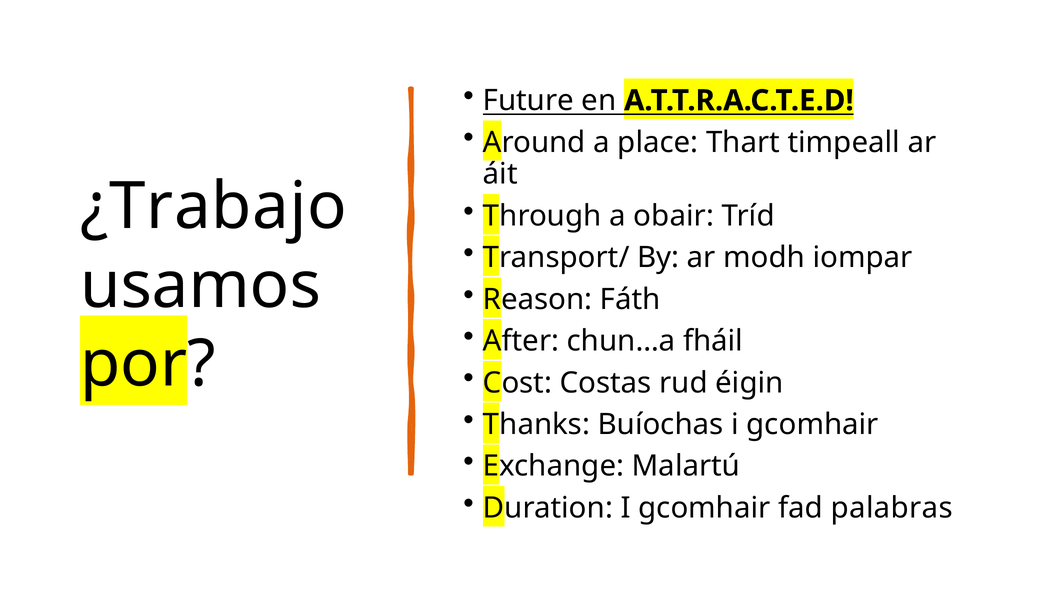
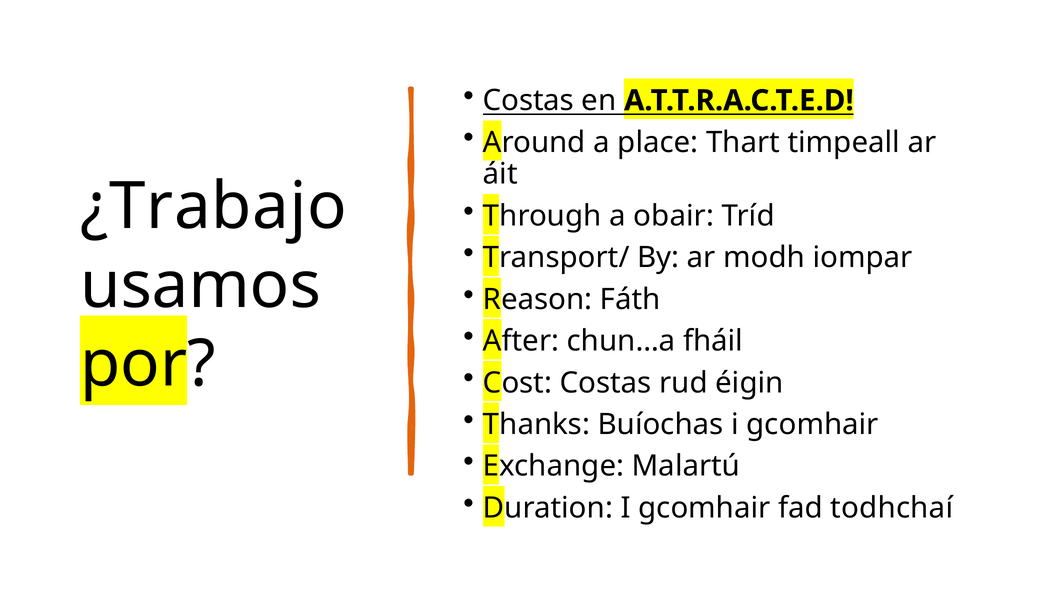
Future: Future -> Costas (528, 100)
palabras: palabras -> todhchaí (892, 508)
